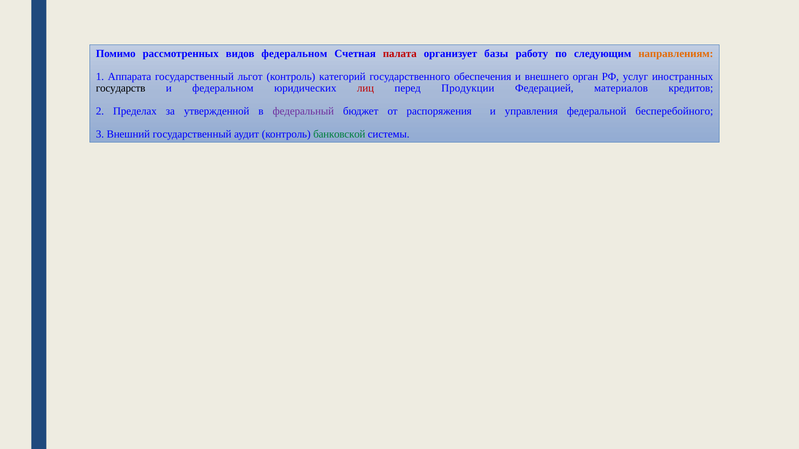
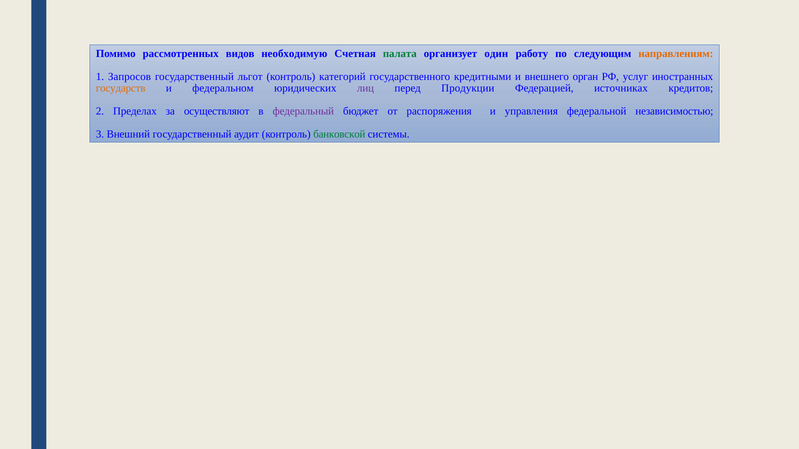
видов федеральном: федеральном -> необходимую (294, 54)
палата colour: red -> green (400, 54)
базы: базы -> один (496, 54)
Аппарата: Аппарата -> Запросов (129, 77)
обеспечения: обеспечения -> кредитными (483, 77)
государств colour: black -> orange (121, 88)
лиц colour: red -> purple (366, 88)
материалов: материалов -> источниках (621, 88)
утвержденной: утвержденной -> осуществляют (217, 111)
бесперебойного: бесперебойного -> независимостью (674, 111)
